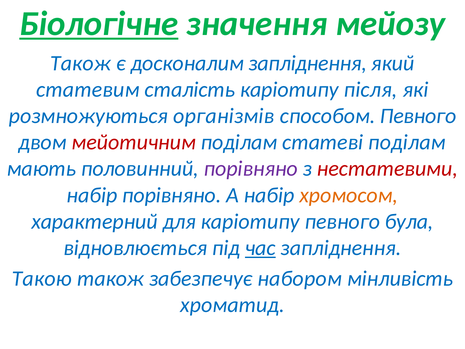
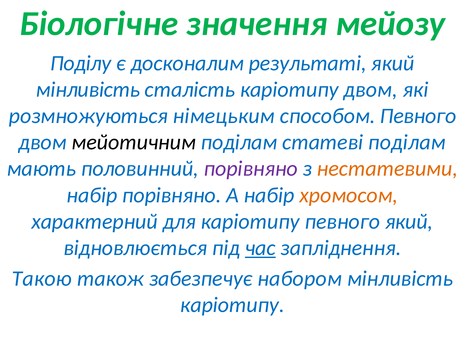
Біологічне underline: present -> none (99, 24)
Також: Також -> Поділу (81, 63)
досконалим запліднення: запліднення -> результаті (308, 63)
статевим: статевим -> мінливість (88, 90)
каріотипу після: після -> двом (371, 90)
організмів: організмів -> німецьким (224, 116)
мейотичним colour: red -> black (134, 142)
нестатевими colour: red -> orange (387, 169)
певного була: була -> який (409, 221)
хроматид: хроматид -> каріотипу (232, 305)
